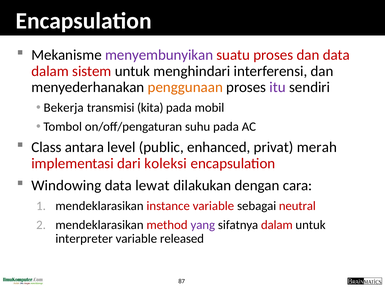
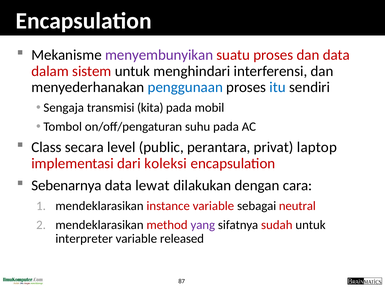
penggunaan colour: orange -> blue (185, 88)
itu colour: purple -> blue (278, 88)
Bekerja: Bekerja -> Sengaja (64, 108)
antara: antara -> secara (84, 148)
enhanced: enhanced -> perantara (219, 148)
merah: merah -> laptop (317, 148)
Windowing: Windowing -> Sebenarnya (66, 186)
sifatnya dalam: dalam -> sudah (277, 225)
